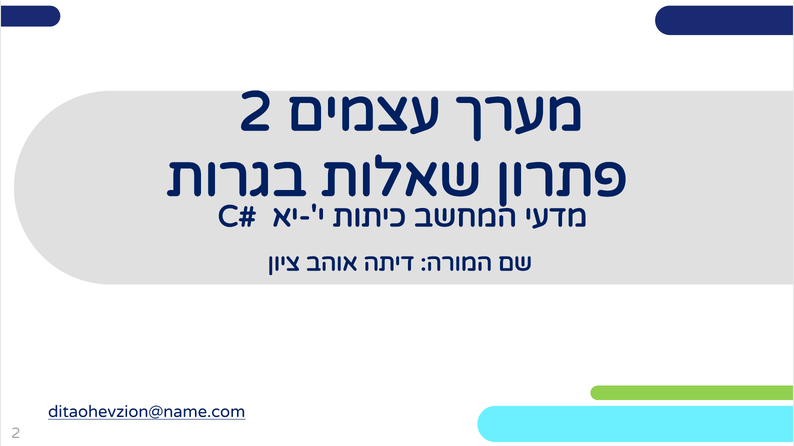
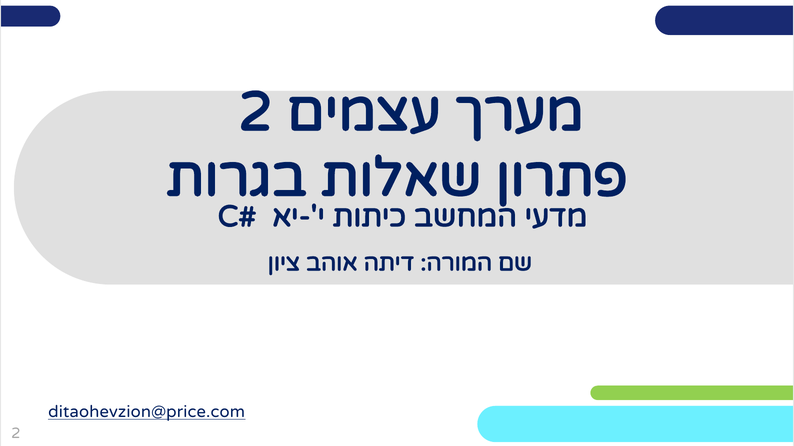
ditaohevzion@name.com: ditaohevzion@name.com -> ditaohevzion@price.com (147, 412)
